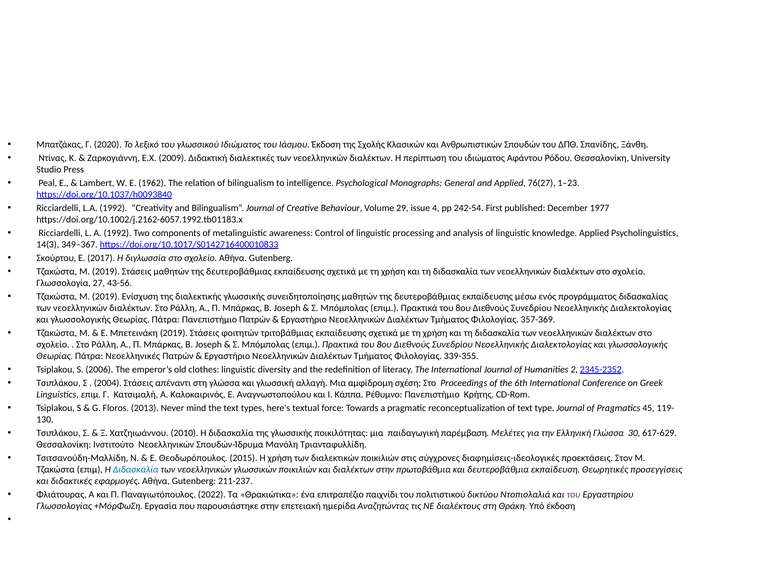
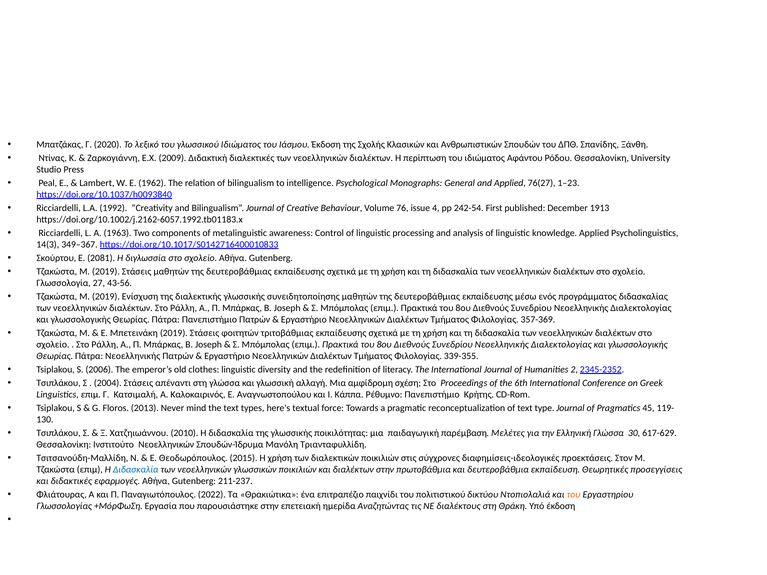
29: 29 -> 76 (402, 208)
1977: 1977 -> 1913 (600, 208)
A 1992: 1992 -> 1963 (118, 233)
2017: 2017 -> 2081 (101, 258)
Πάτρα Νεοελληνικές: Νεοελληνικές -> Νεοελληνικής (133, 356)
του colour: purple -> orange (574, 495)
